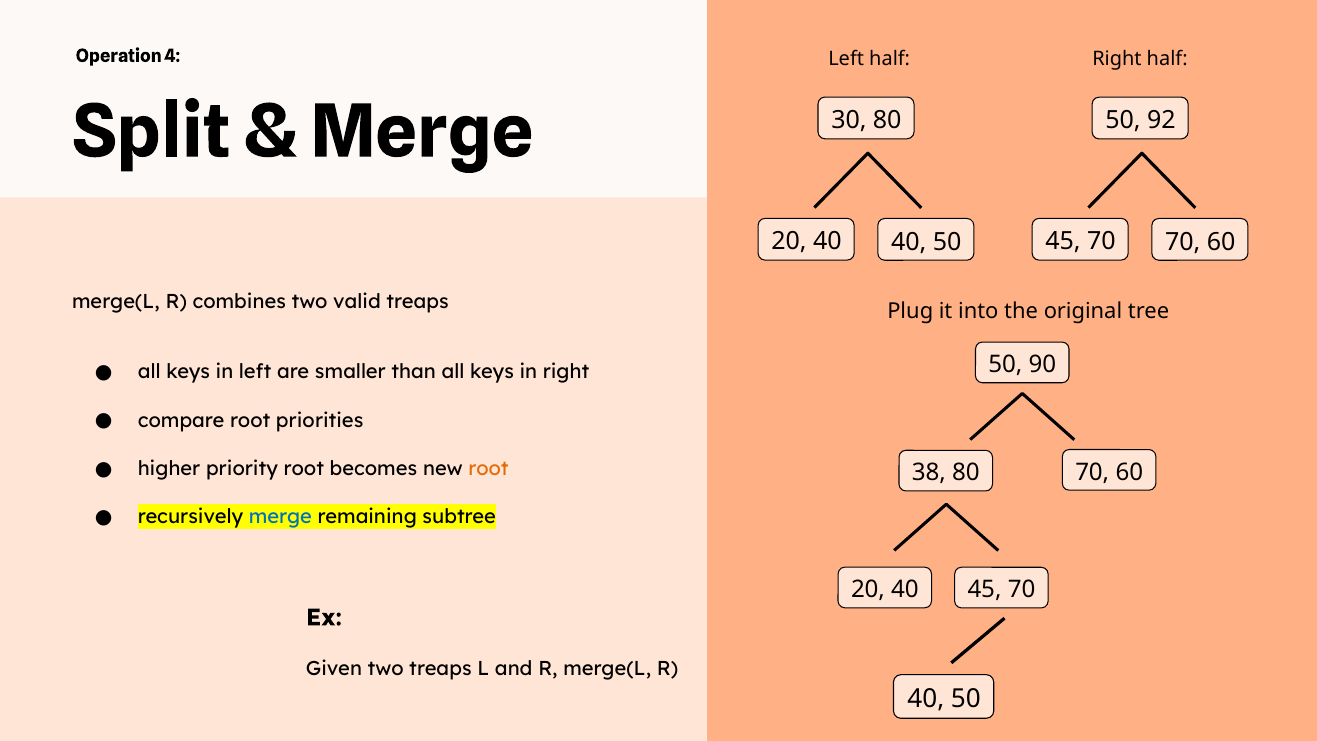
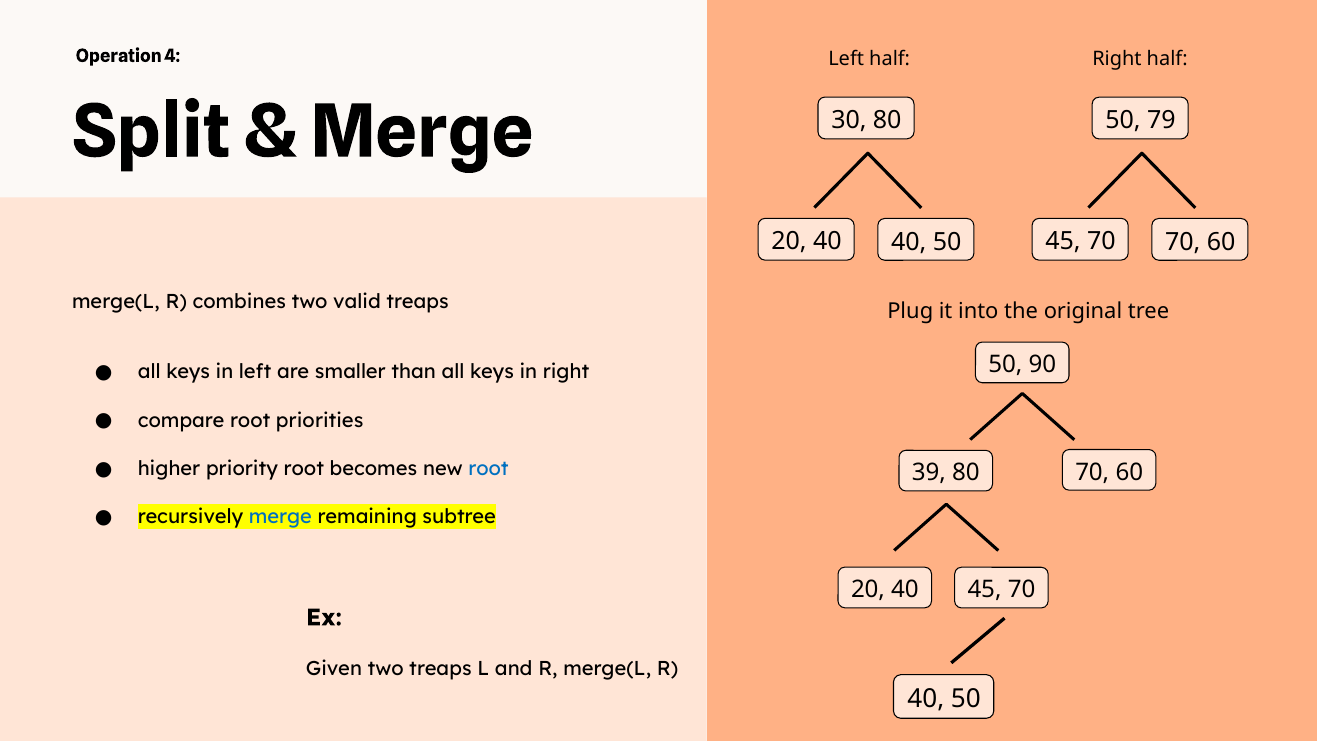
92: 92 -> 79 (1161, 120)
root colour: orange -> blue (489, 469)
38: 38 -> 39 (929, 473)
